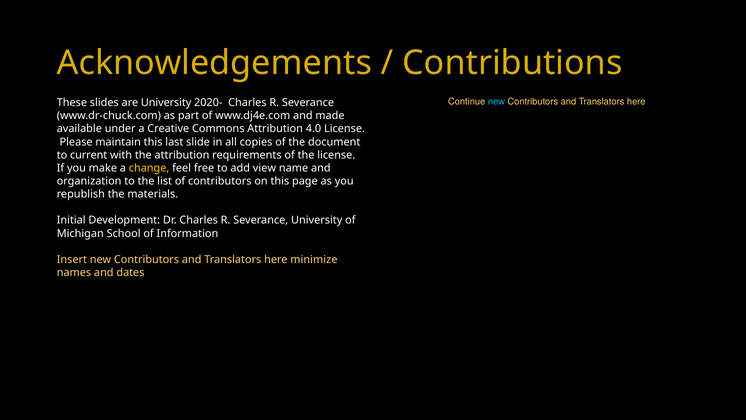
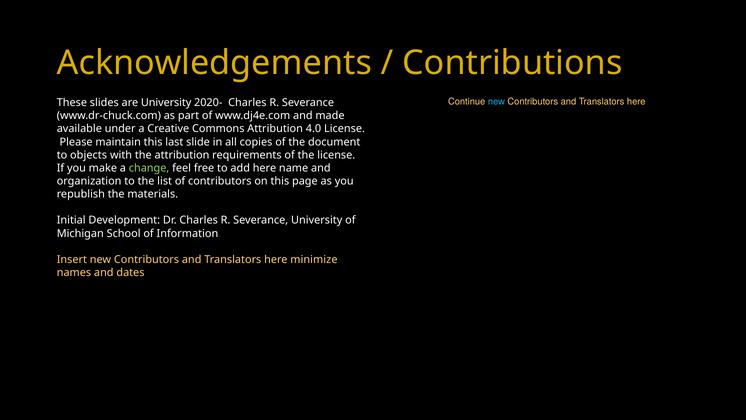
current: current -> objects (89, 155)
change colour: yellow -> light green (149, 168)
add view: view -> here (265, 168)
